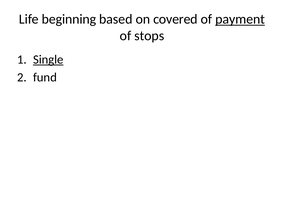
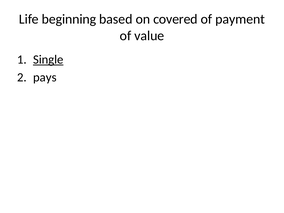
payment underline: present -> none (240, 19)
stops: stops -> value (149, 36)
fund: fund -> pays (45, 77)
